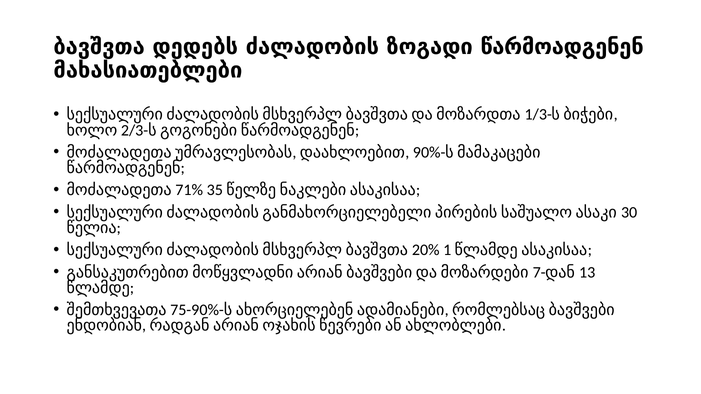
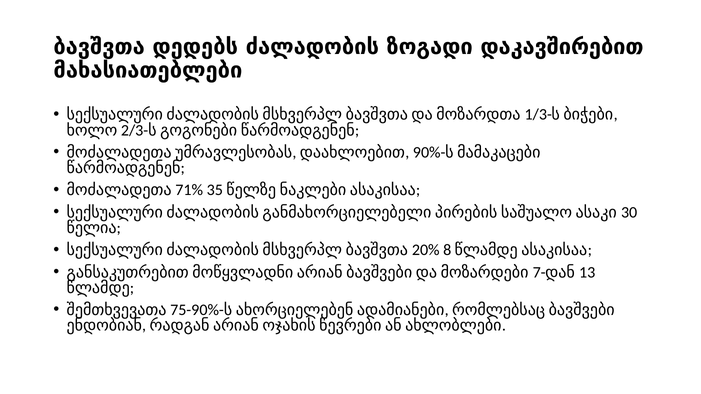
ზოგადი წარმოადგენენ: წარმოადგენენ -> დაკავშირებით (562, 47)
1: 1 -> 8 (447, 250)
